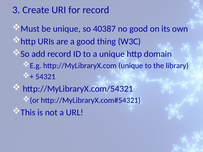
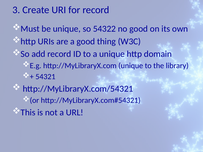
40387: 40387 -> 54322 (104, 29)
